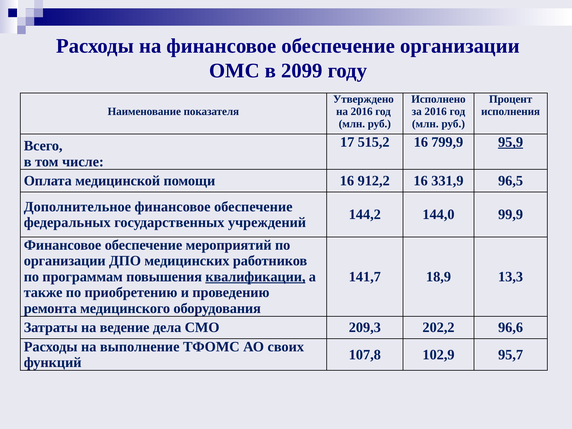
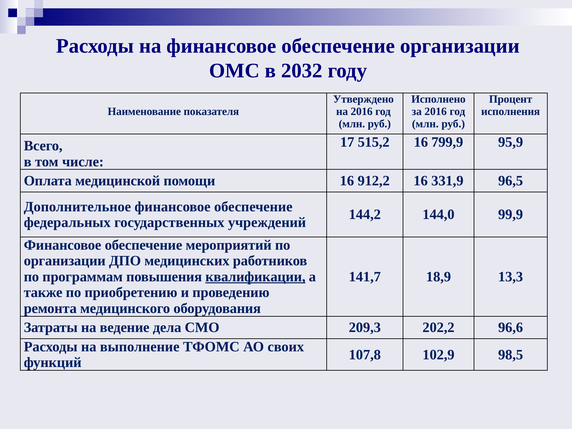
2099: 2099 -> 2032 (302, 71)
95,9 underline: present -> none (511, 142)
95,7: 95,7 -> 98,5 (511, 355)
